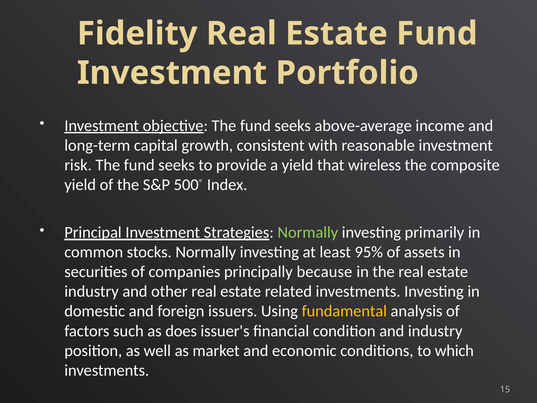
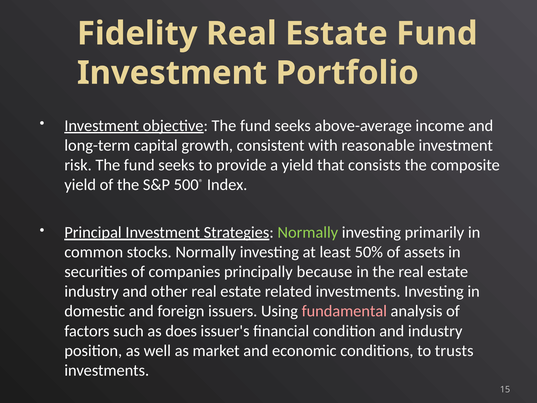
wireless: wireless -> consists (374, 165)
95%: 95% -> 50% (369, 252)
fundamental colour: yellow -> pink (344, 311)
which: which -> trusts (454, 350)
